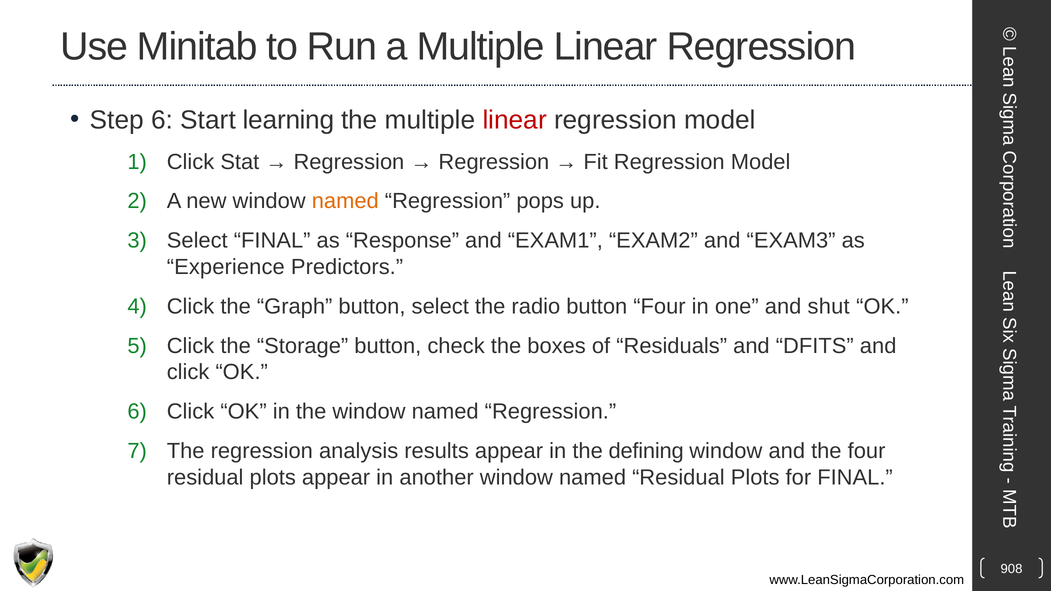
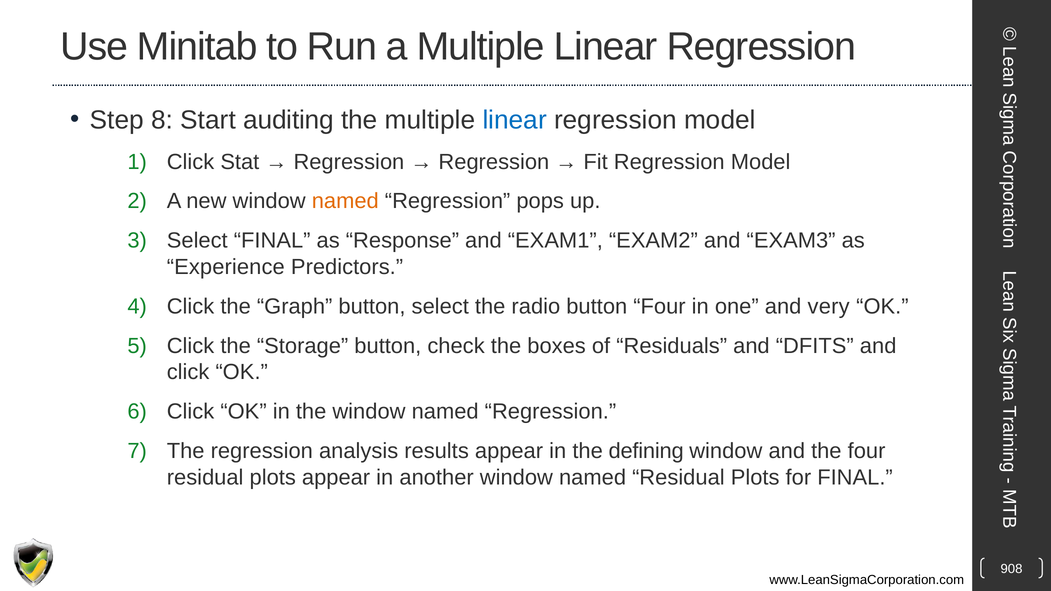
Step 6: 6 -> 8 (162, 120)
learning: learning -> auditing (289, 120)
linear colour: red -> blue (515, 120)
shut: shut -> very (829, 306)
